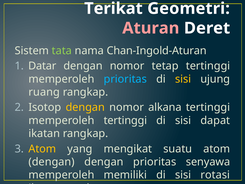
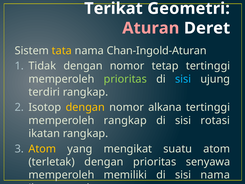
tata colour: light green -> yellow (62, 51)
Datar: Datar -> Tidak (42, 66)
prioritas colour: light blue -> light green (125, 79)
sisi colour: yellow -> light blue (183, 79)
ruang: ruang -> terdiri (44, 92)
memperoleh tertinggi: tertinggi -> rangkap (125, 120)
dapat: dapat -> rotasi (215, 120)
dengan: dengan -> terletak (52, 162)
sisi rotasi: rotasi -> nama (215, 175)
